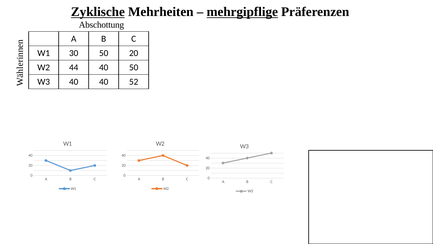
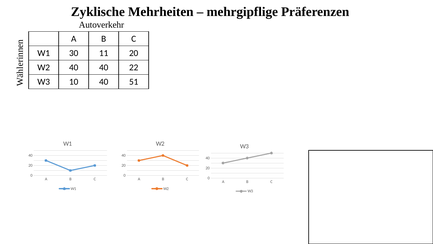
Zyklische underline: present -> none (98, 12)
mehrgipflige underline: present -> none (242, 12)
Abschottung: Abschottung -> Autoverkehr (101, 25)
30 50: 50 -> 11 (104, 53)
W2 44: 44 -> 40 (74, 67)
40 50: 50 -> 22 (134, 67)
W3 40: 40 -> 10 (74, 82)
52: 52 -> 51 (134, 82)
